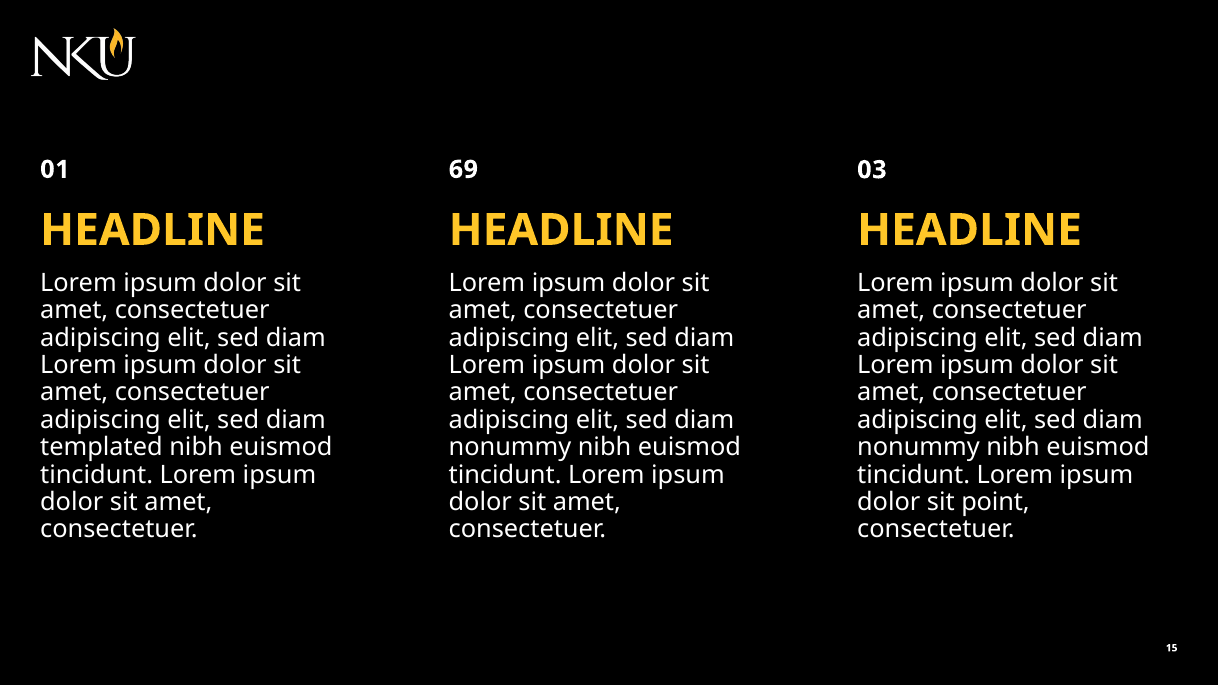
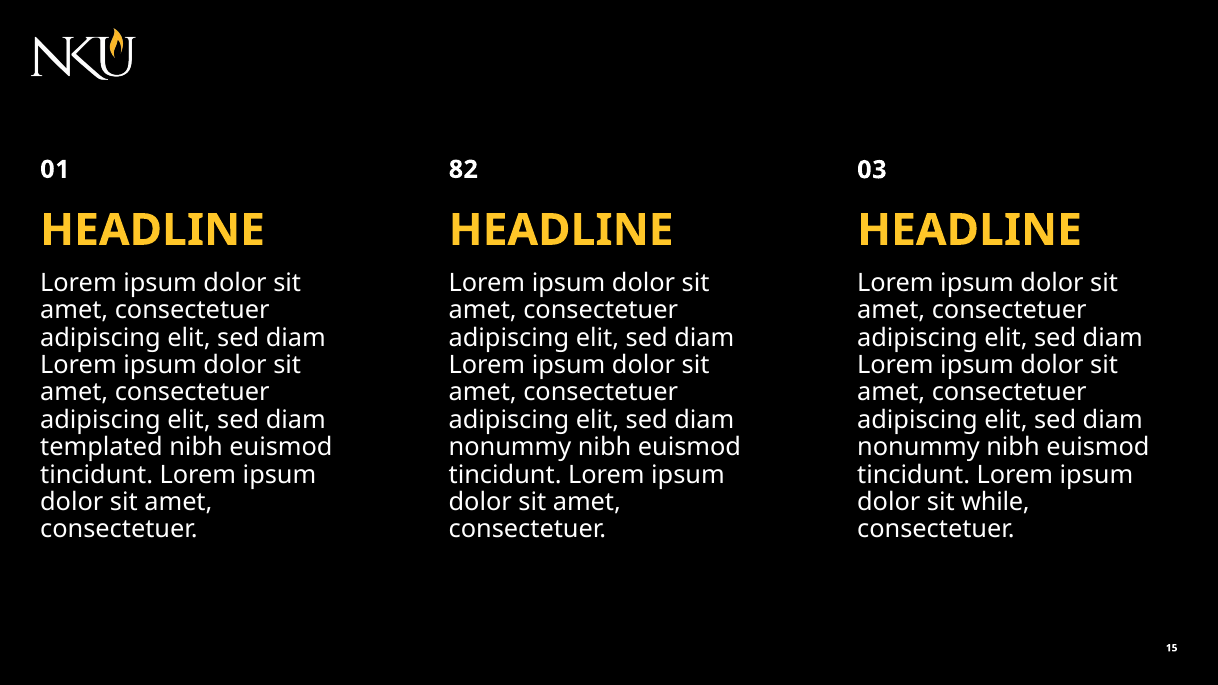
69: 69 -> 82 (463, 170)
point: point -> while (995, 502)
